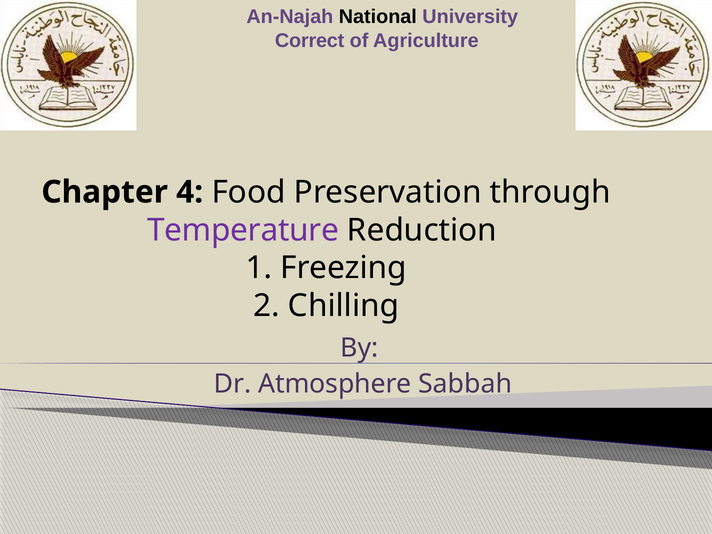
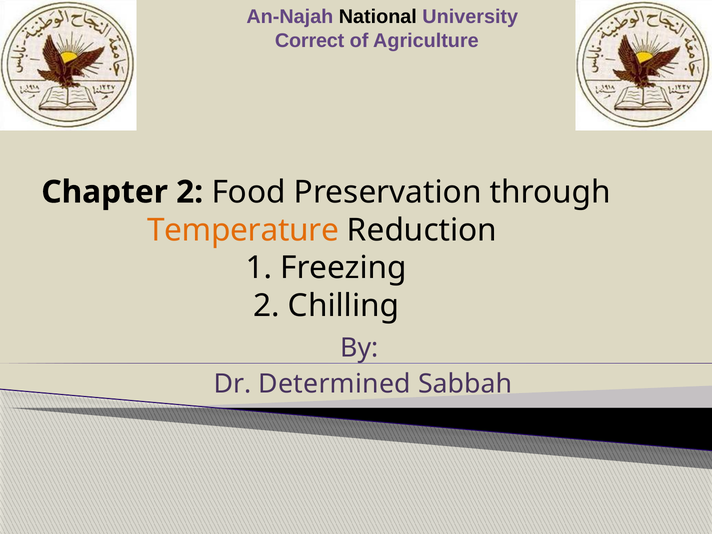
Chapter 4: 4 -> 2 (190, 192)
Temperature colour: purple -> orange (243, 230)
Atmosphere: Atmosphere -> Determined (335, 384)
